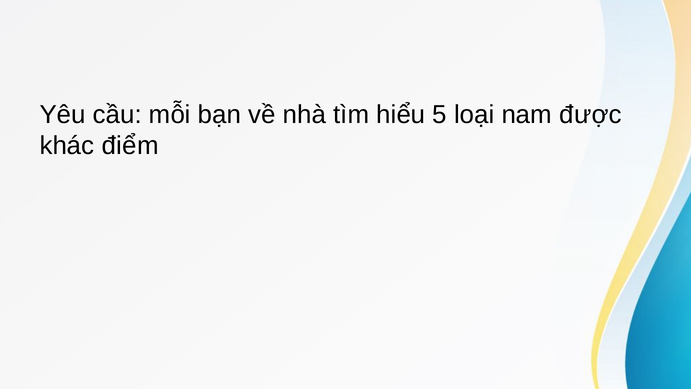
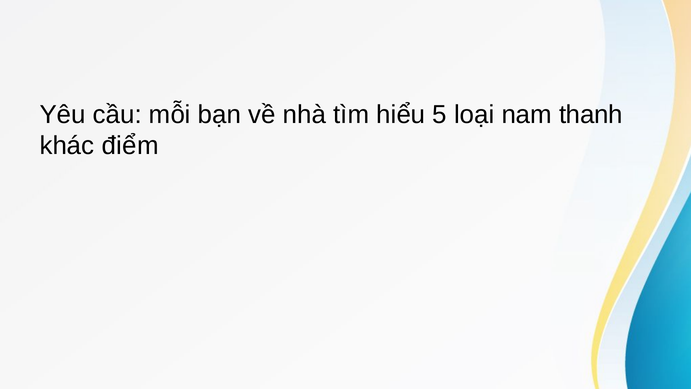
được: được -> thanh (591, 114)
